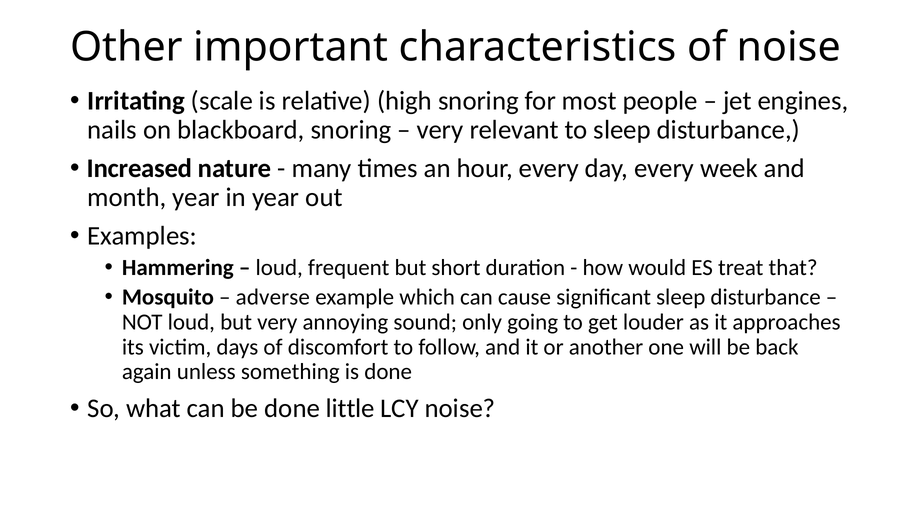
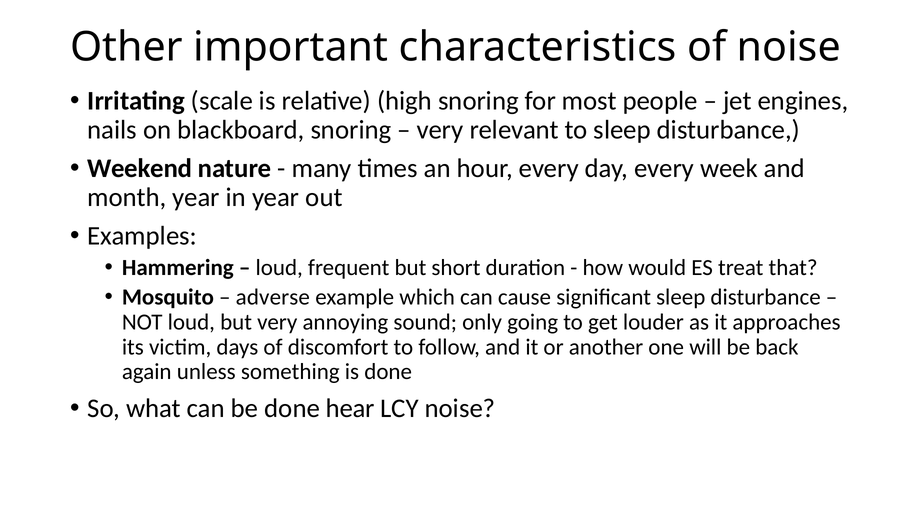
Increased: Increased -> Weekend (140, 168)
little: little -> hear (350, 408)
